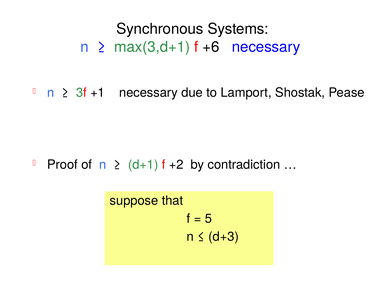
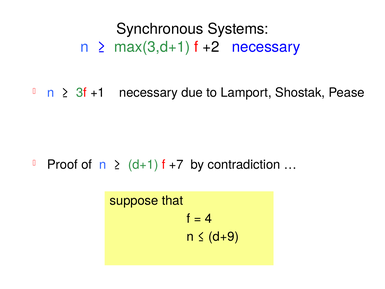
+6: +6 -> +2 (211, 47)
+2: +2 -> +7 (176, 164)
5: 5 -> 4 (208, 218)
d+3: d+3 -> d+9 (224, 236)
